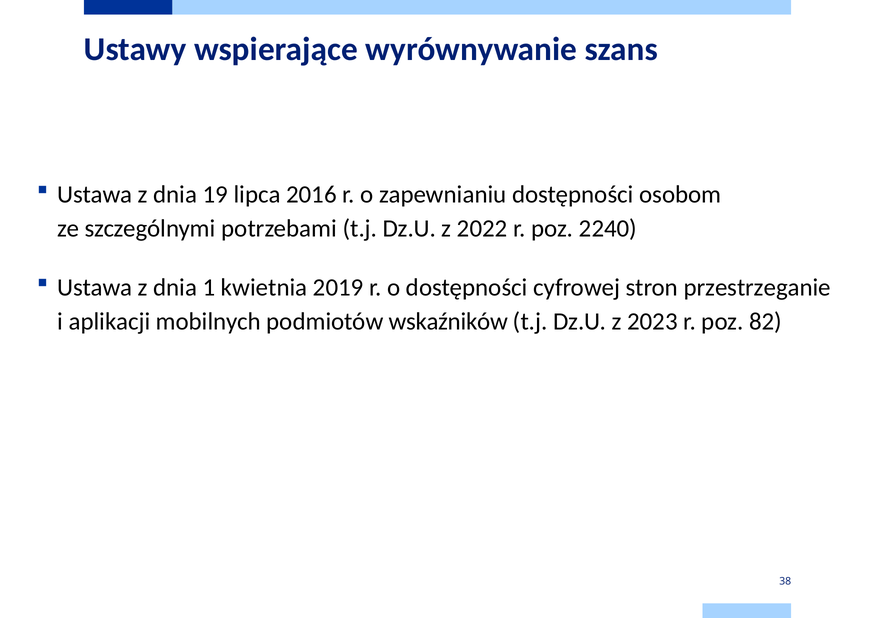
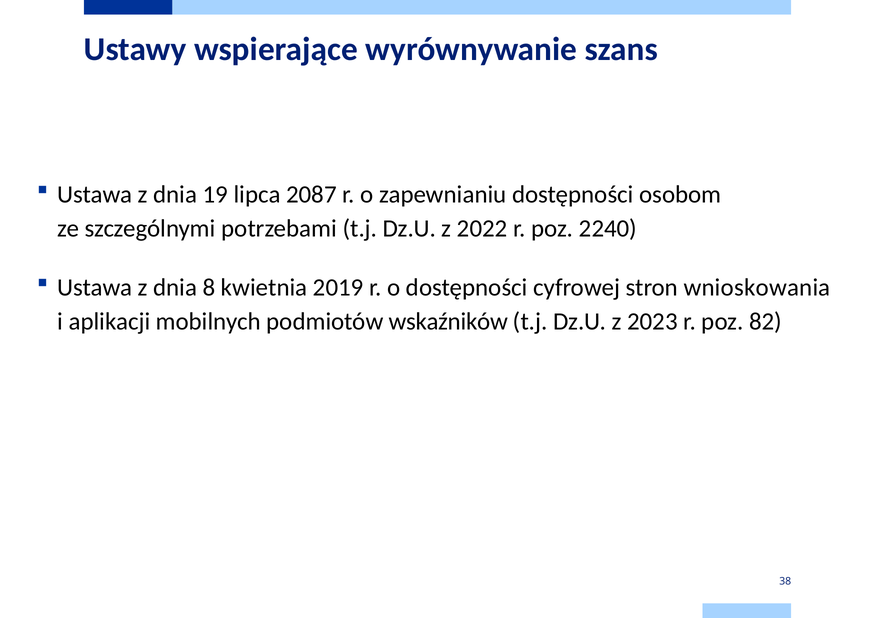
2016: 2016 -> 2087 (311, 195)
1: 1 -> 8 (209, 288)
przestrzeganie: przestrzeganie -> wnioskowania (757, 288)
